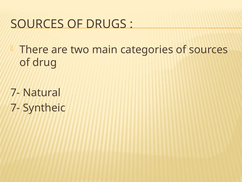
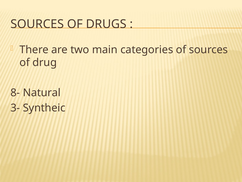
7-: 7- -> 8- (15, 93)
7-: 7- -> 3- (15, 108)
